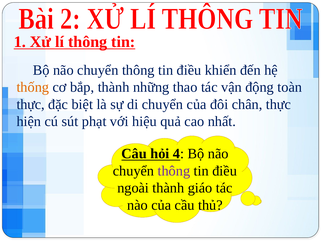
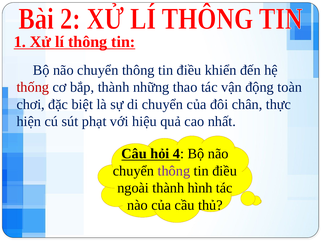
thống colour: orange -> red (33, 87)
thực: thực -> chơi (31, 104)
giáo: giáo -> hình (200, 188)
